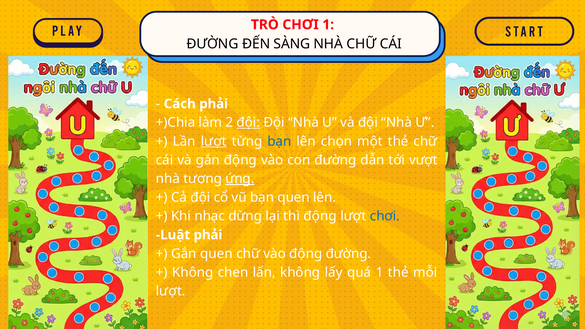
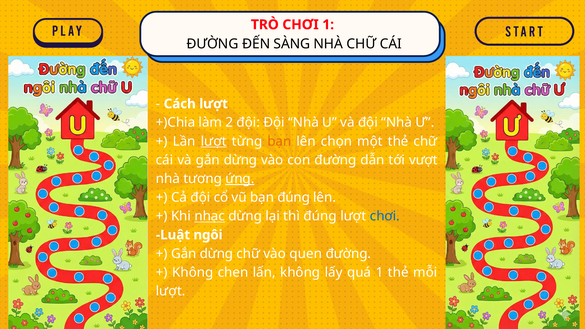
Cách phải: phải -> lượt (214, 104)
đội underline: present -> none (248, 123)
bạn colour: blue -> orange (279, 141)
và gắn động: động -> dừng (240, 160)
bạn quen: quen -> đúng (294, 198)
nhạc underline: none -> present (210, 216)
thì động: động -> đúng (320, 216)
Luật phải: phải -> ngôi (208, 235)
quen: quen -> dừng (216, 254)
vào động: động -> quen (306, 254)
